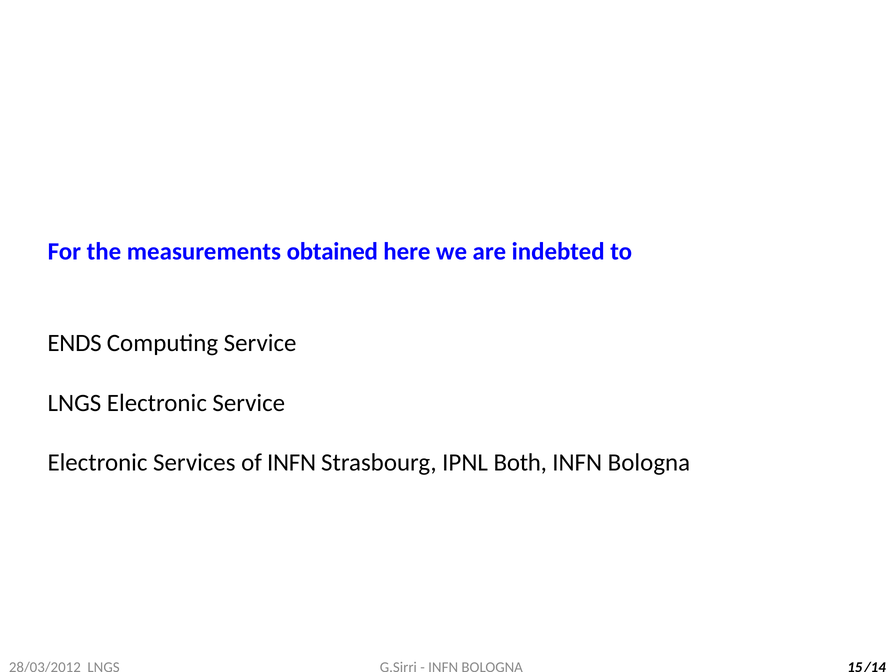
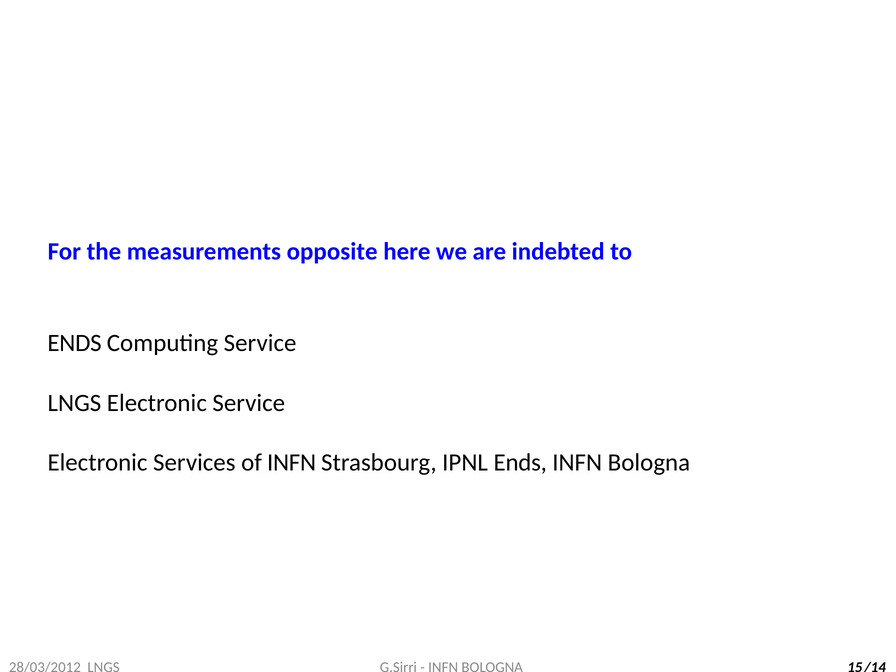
obtained: obtained -> opposite (332, 252)
IPNL Both: Both -> Ends (520, 463)
